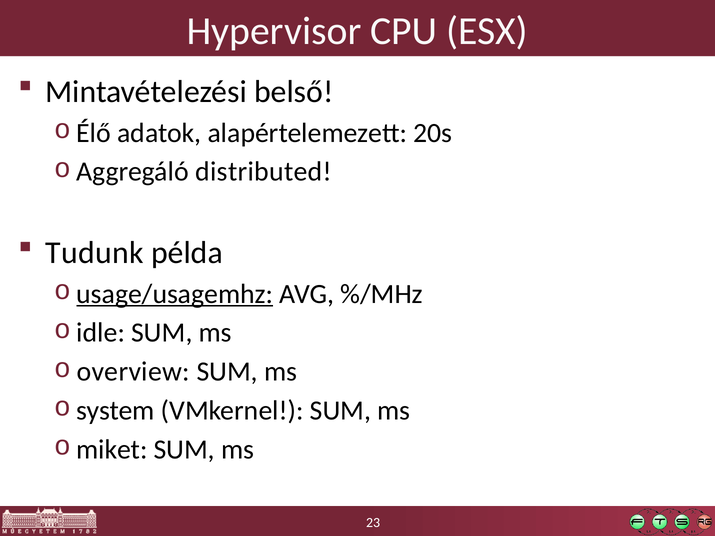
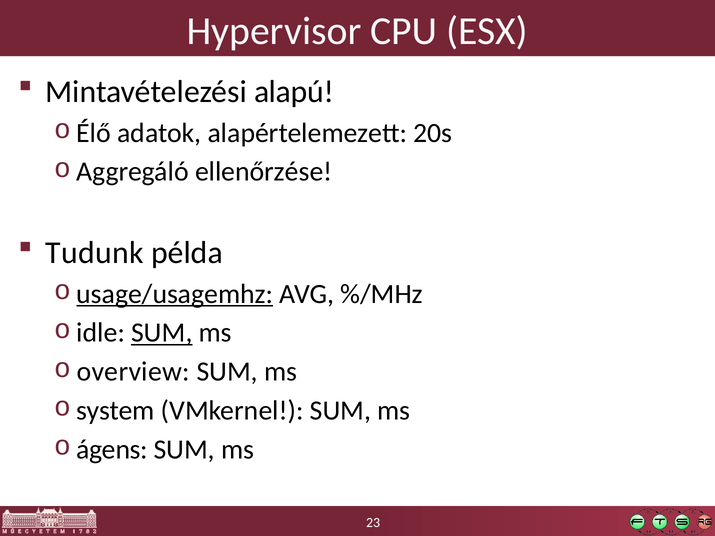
belső: belső -> alapú (294, 92)
distributed: distributed -> ellenőrzése (264, 172)
SUM underline: none -> present (162, 333)
miket: miket -> ágens (112, 450)
